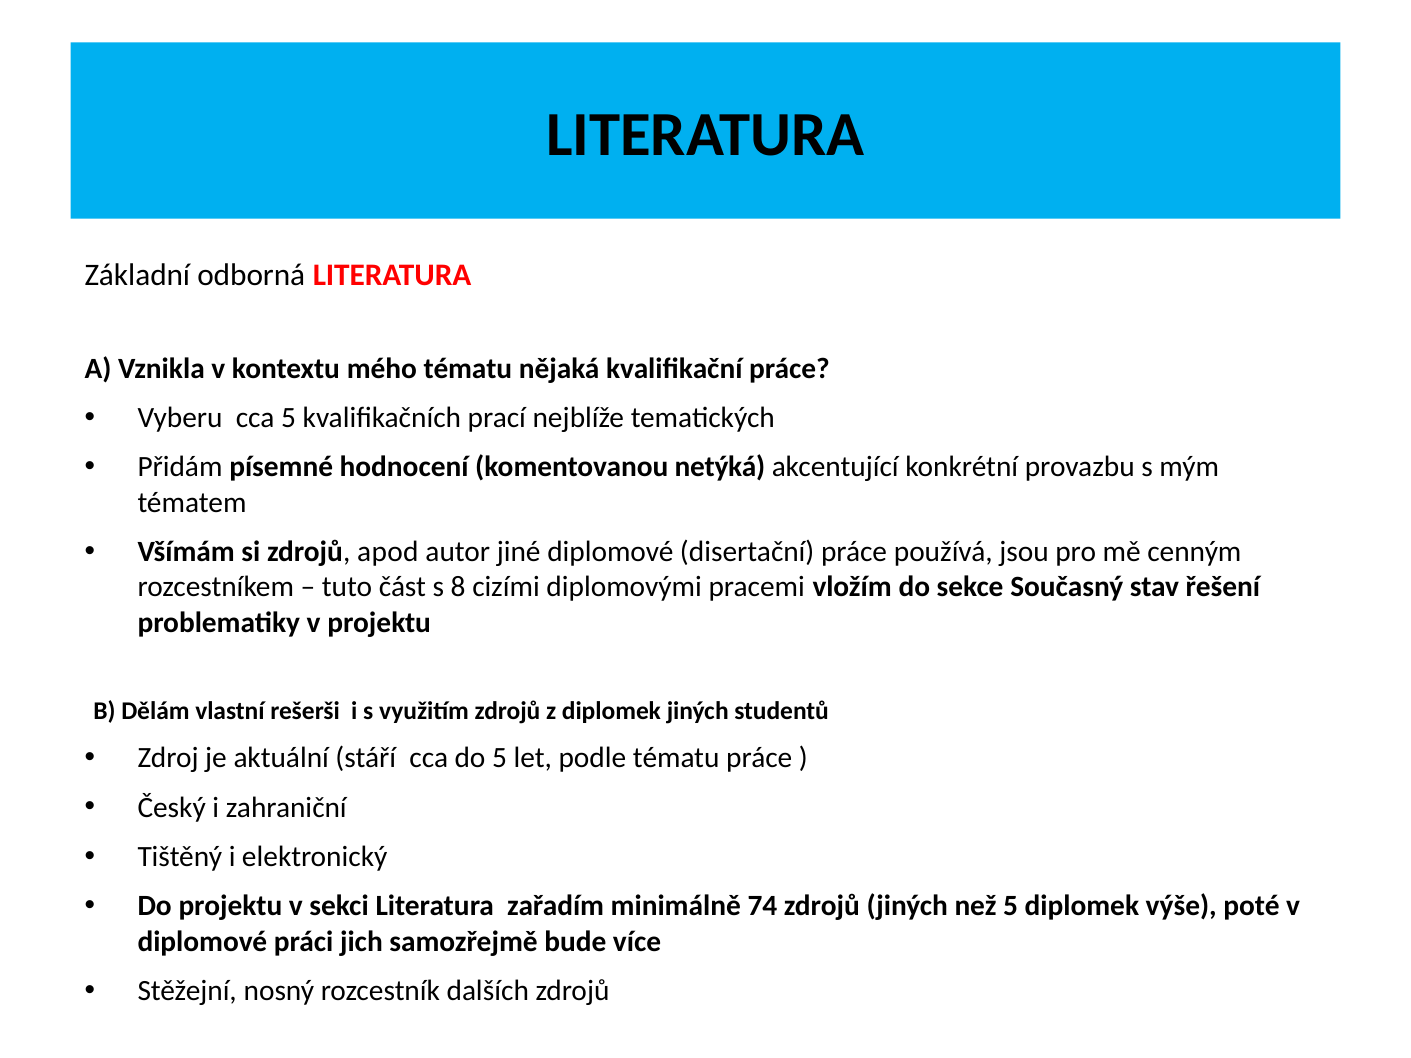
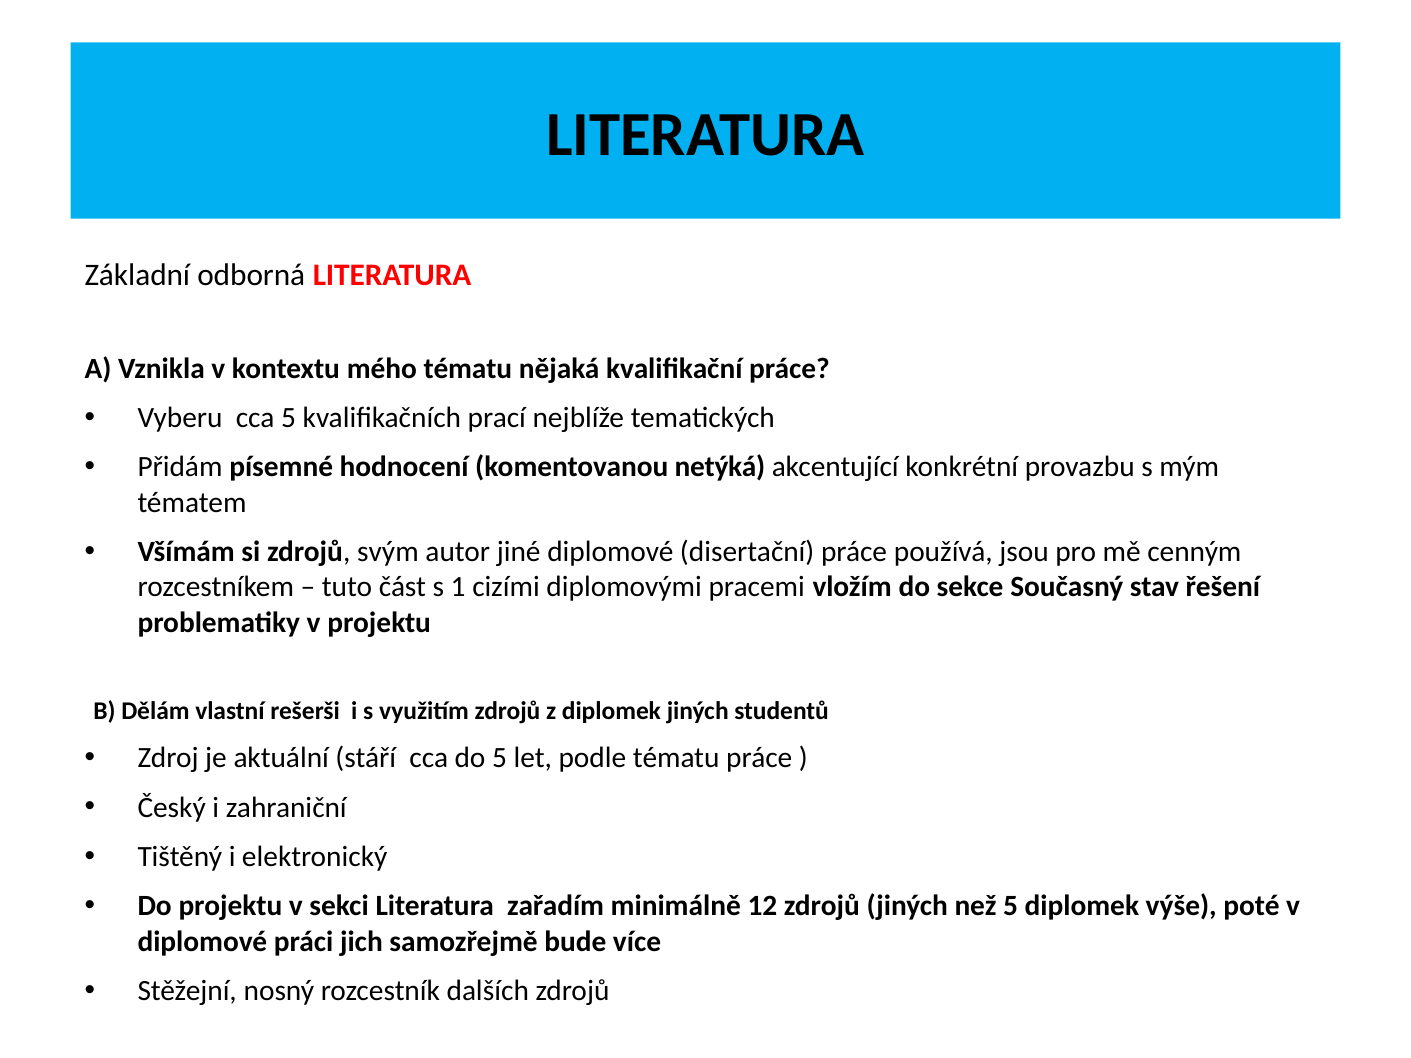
apod: apod -> svým (388, 552)
8: 8 -> 1 (458, 587)
74: 74 -> 12 (762, 906)
